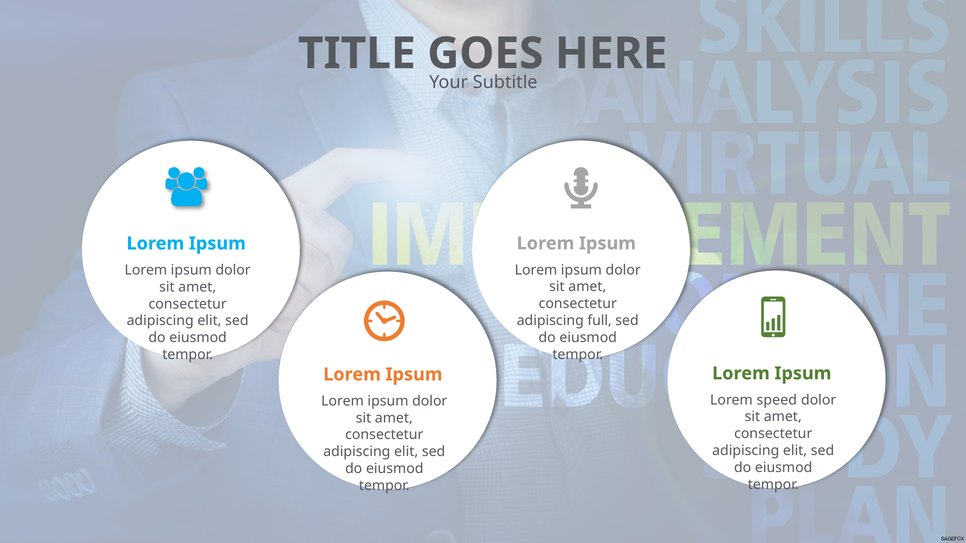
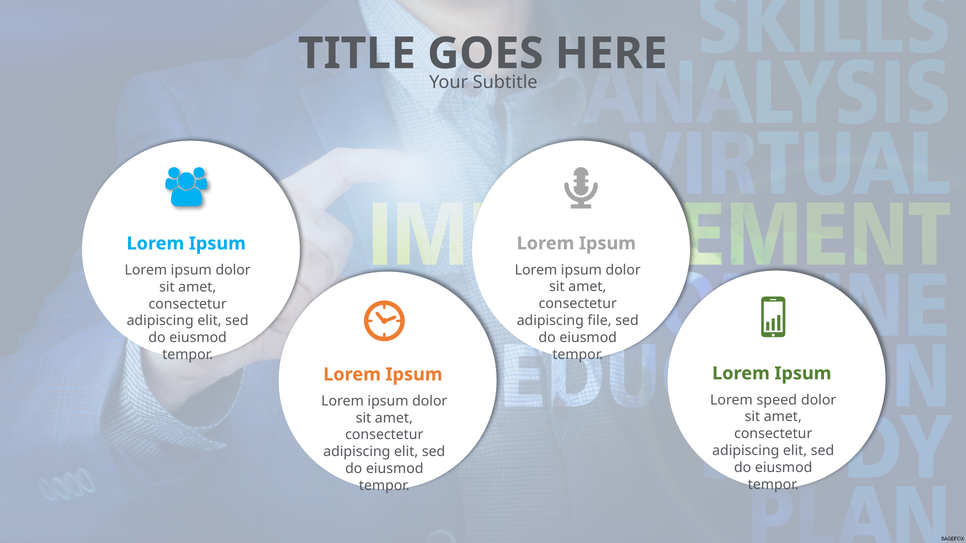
full: full -> file (600, 321)
